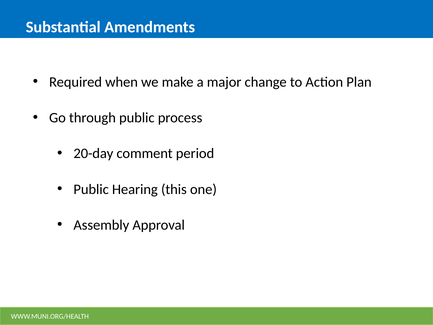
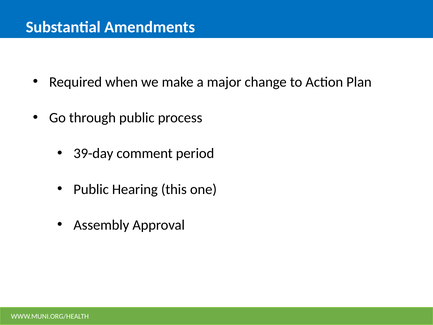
20-day: 20-day -> 39-day (93, 153)
